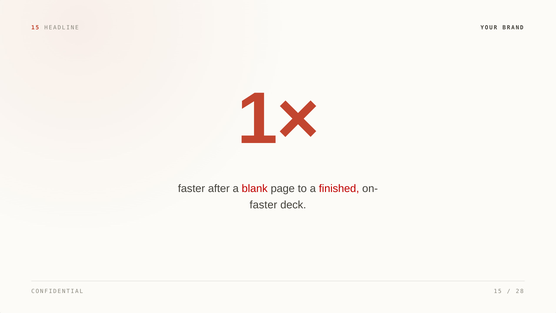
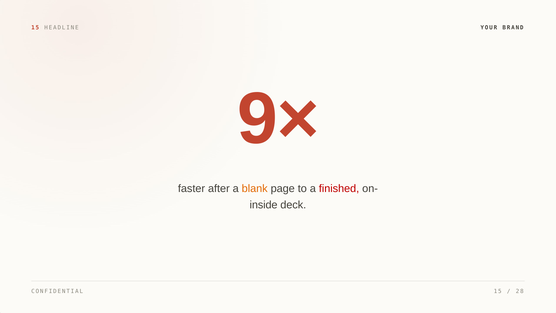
1×: 1× -> 9× (278, 119)
blank colour: red -> orange (255, 188)
faster: faster -> inside (264, 205)
